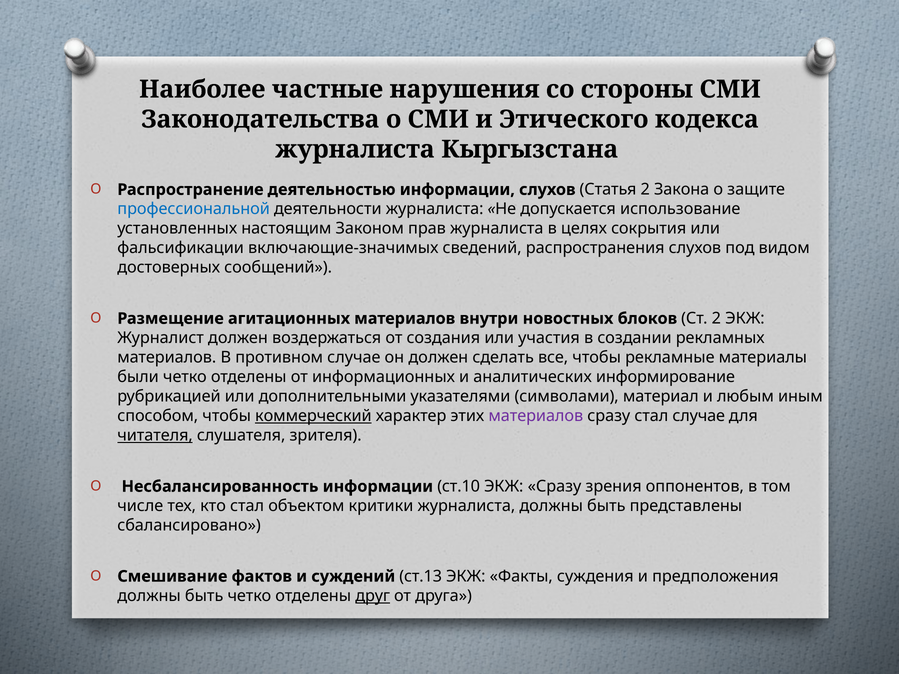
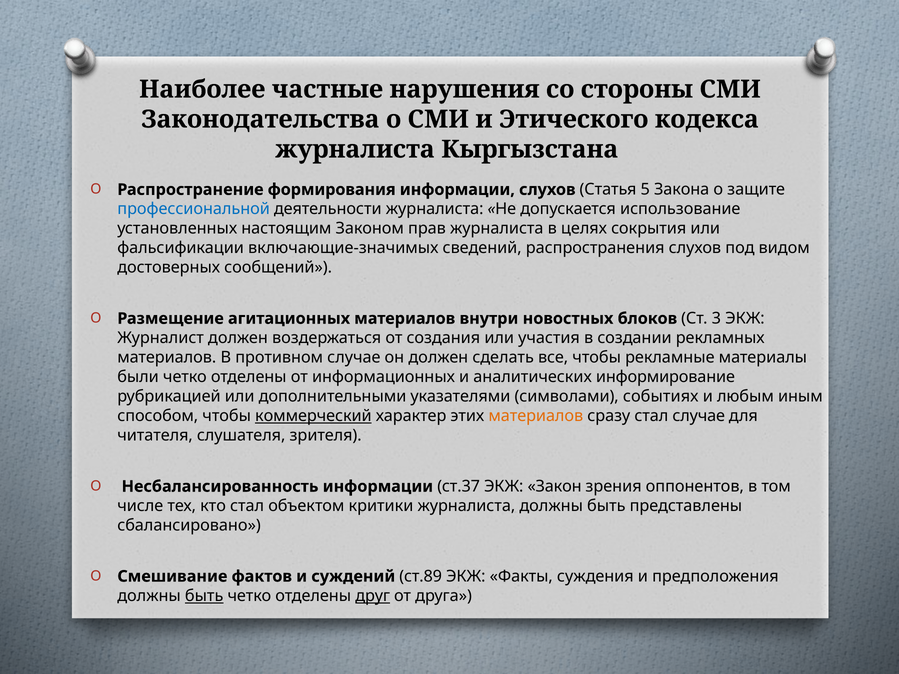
деятельностью: деятельностью -> формирования (332, 190)
Статья 2: 2 -> 5 (645, 190)
Ст 2: 2 -> 3 (716, 319)
материал: материал -> событиях (661, 397)
материалов colour: purple -> orange (536, 416)
читателя underline: present -> none (155, 436)
ст.10: ст.10 -> ст.37 (459, 487)
ЭКЖ Сразу: Сразу -> Закон (555, 487)
ст.13: ст.13 -> ст.89 (421, 577)
быть underline: none -> present (204, 596)
